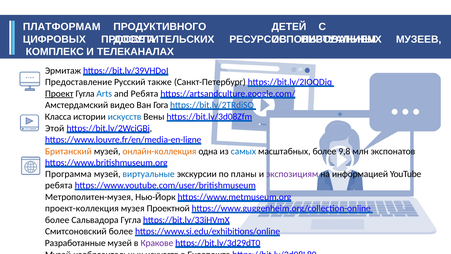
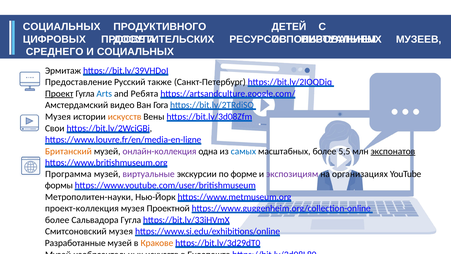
ПЛАТФОРМАМ: ПЛАТФОРМАМ -> СОЦИАЛЬНЫХ (62, 27)
КОМПЛЕКС: КОМПЛЕКС -> СРЕДНЕГО (55, 52)
И ТЕЛЕКАНАЛАХ: ТЕЛЕКАНАЛАХ -> СОЦИАЛЬНЫХ (135, 52)
Класса: Класса -> Музея (58, 117)
искусств colour: blue -> orange (125, 117)
Этой: Этой -> Свои (55, 128)
онлайн-коллекция colour: orange -> purple (159, 151)
9,8: 9,8 -> 5,5 (344, 151)
экспонатов underline: none -> present (393, 151)
виртуальные colour: blue -> purple (149, 174)
планы: планы -> форме (244, 174)
информацией: информацией -> организациях (360, 174)
ребята: ребята -> формы (59, 185)
Метрополитен-музея: Метрополитен-музея -> Метрополитен-науки (89, 197)
Смитсоновский более: более -> музея (121, 231)
Кракове colour: purple -> orange (157, 243)
